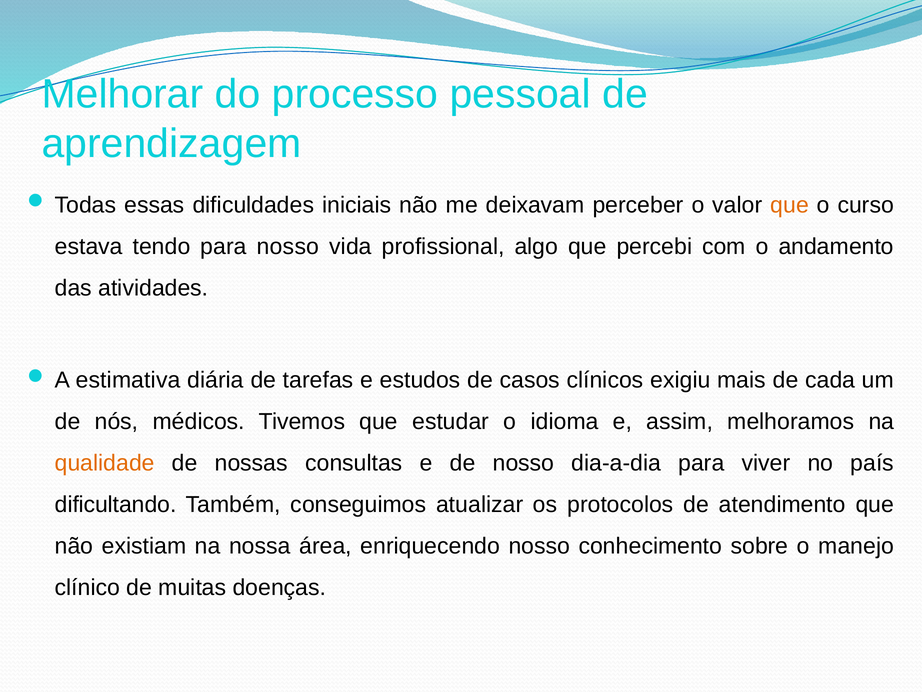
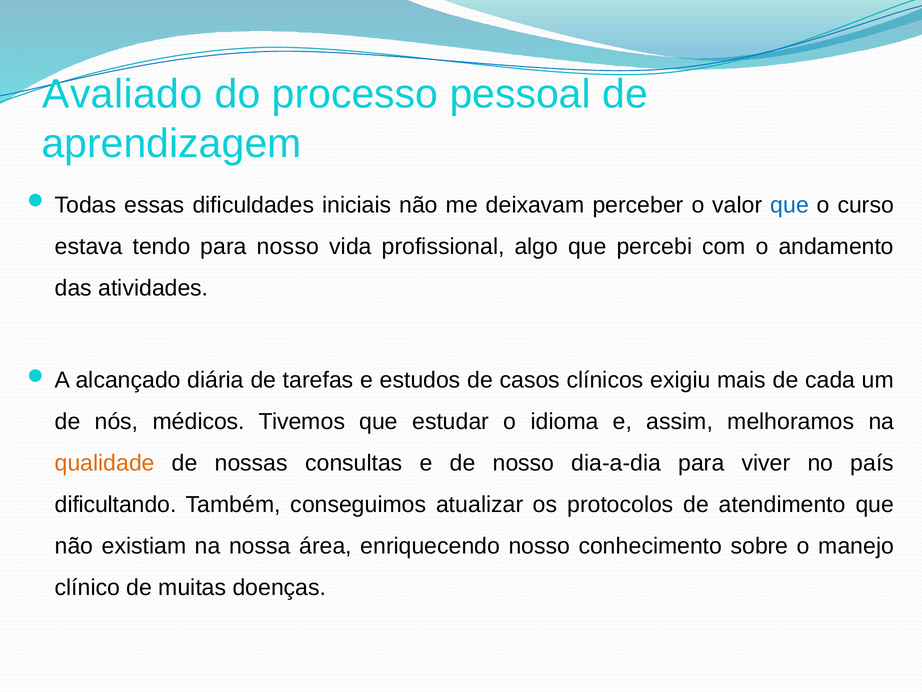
Melhorar: Melhorar -> Avaliado (122, 94)
que colour: orange -> blue (790, 205)
estimativa: estimativa -> alcançado (128, 380)
